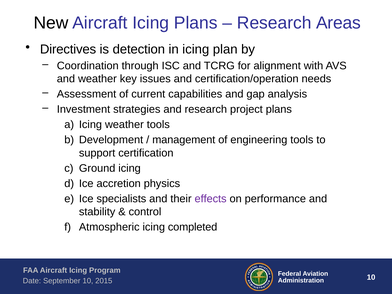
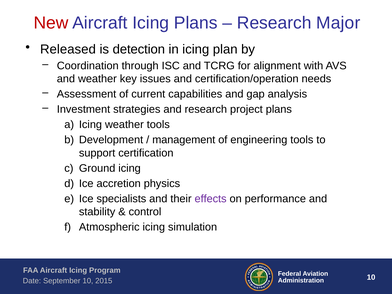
New colour: black -> red (51, 23)
Areas: Areas -> Major (338, 23)
Directives: Directives -> Released (68, 49)
completed: completed -> simulation (193, 227)
